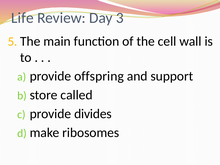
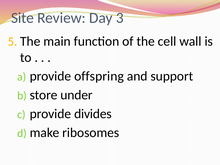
Life: Life -> Site (22, 18)
called: called -> under (77, 95)
